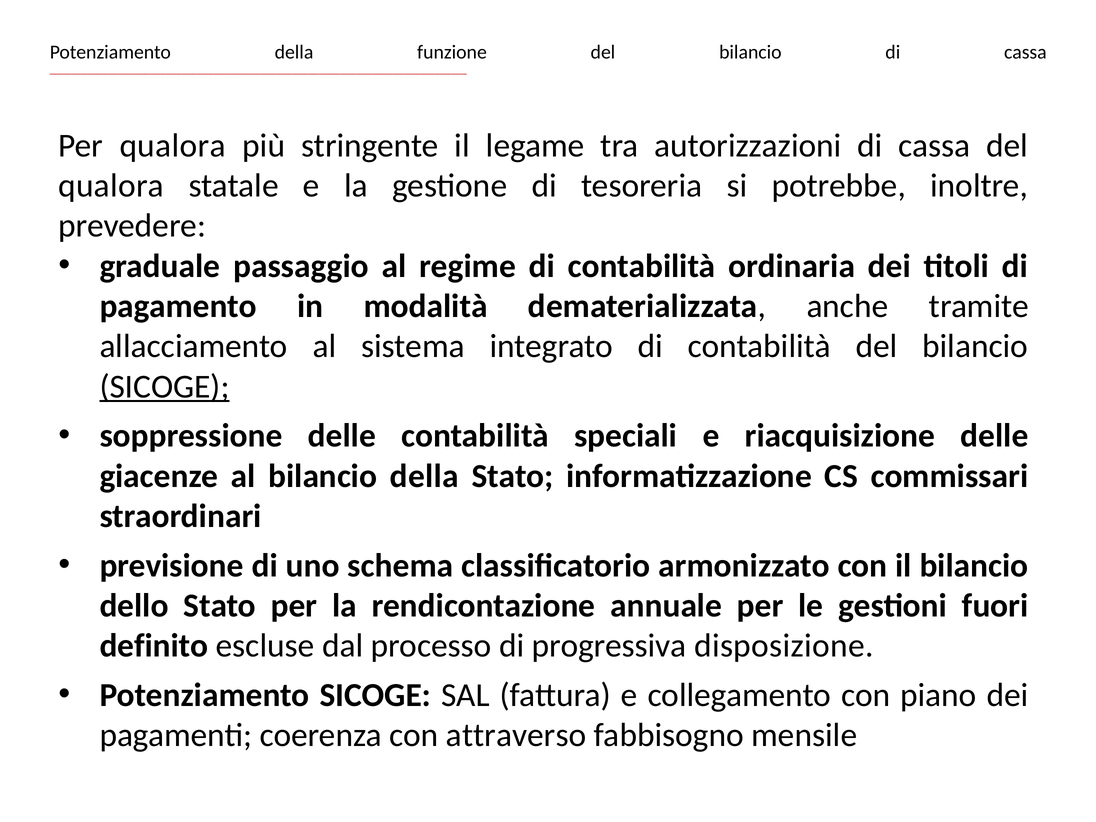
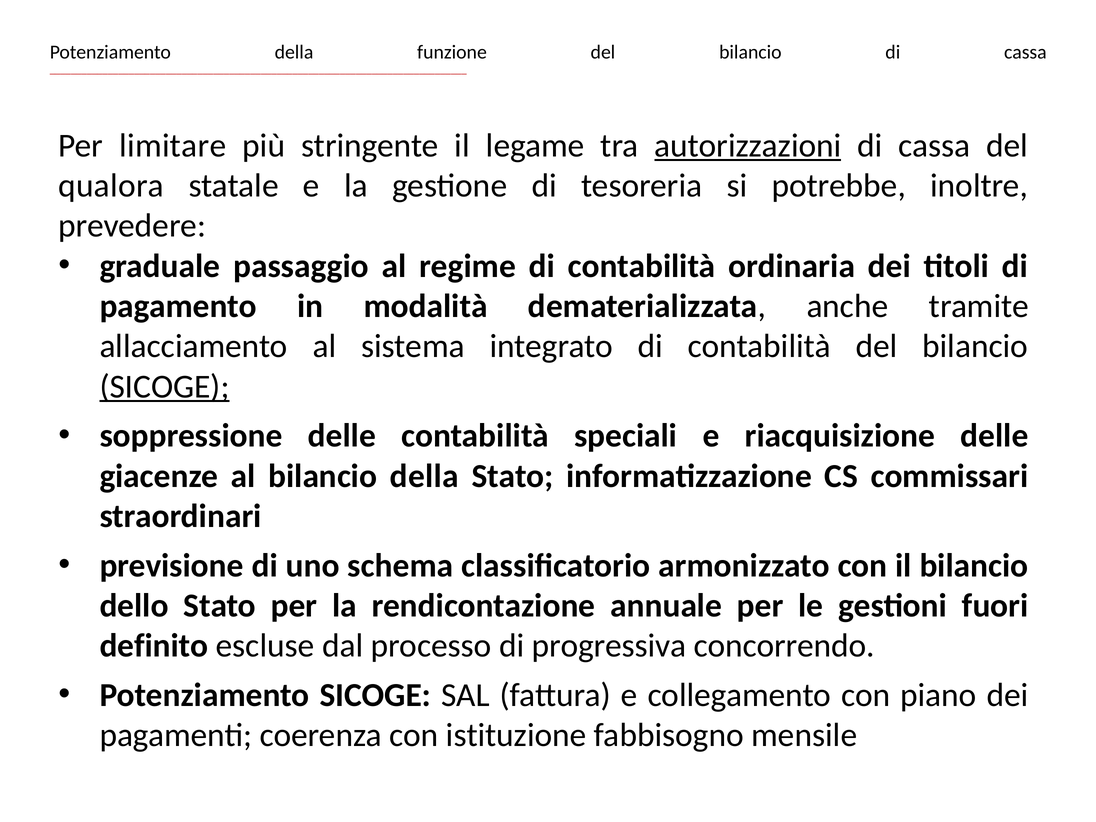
Per qualora: qualora -> limitare (173, 145)
autorizzazioni underline: none -> present (748, 145)
disposizione: disposizione -> concorrendo (784, 646)
attraverso: attraverso -> istituzione (516, 735)
